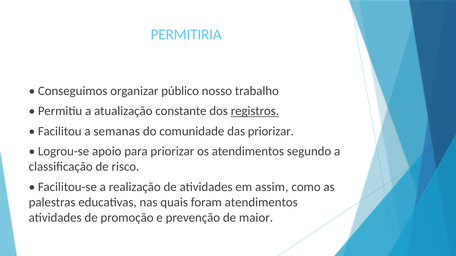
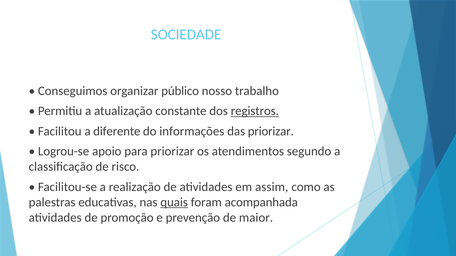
PERMITIRIA: PERMITIRIA -> SOCIEDADE (186, 35)
semanas: semanas -> diferente (117, 131)
comunidade: comunidade -> informações (192, 131)
quais underline: none -> present (174, 203)
foram atendimentos: atendimentos -> acompanhada (261, 203)
